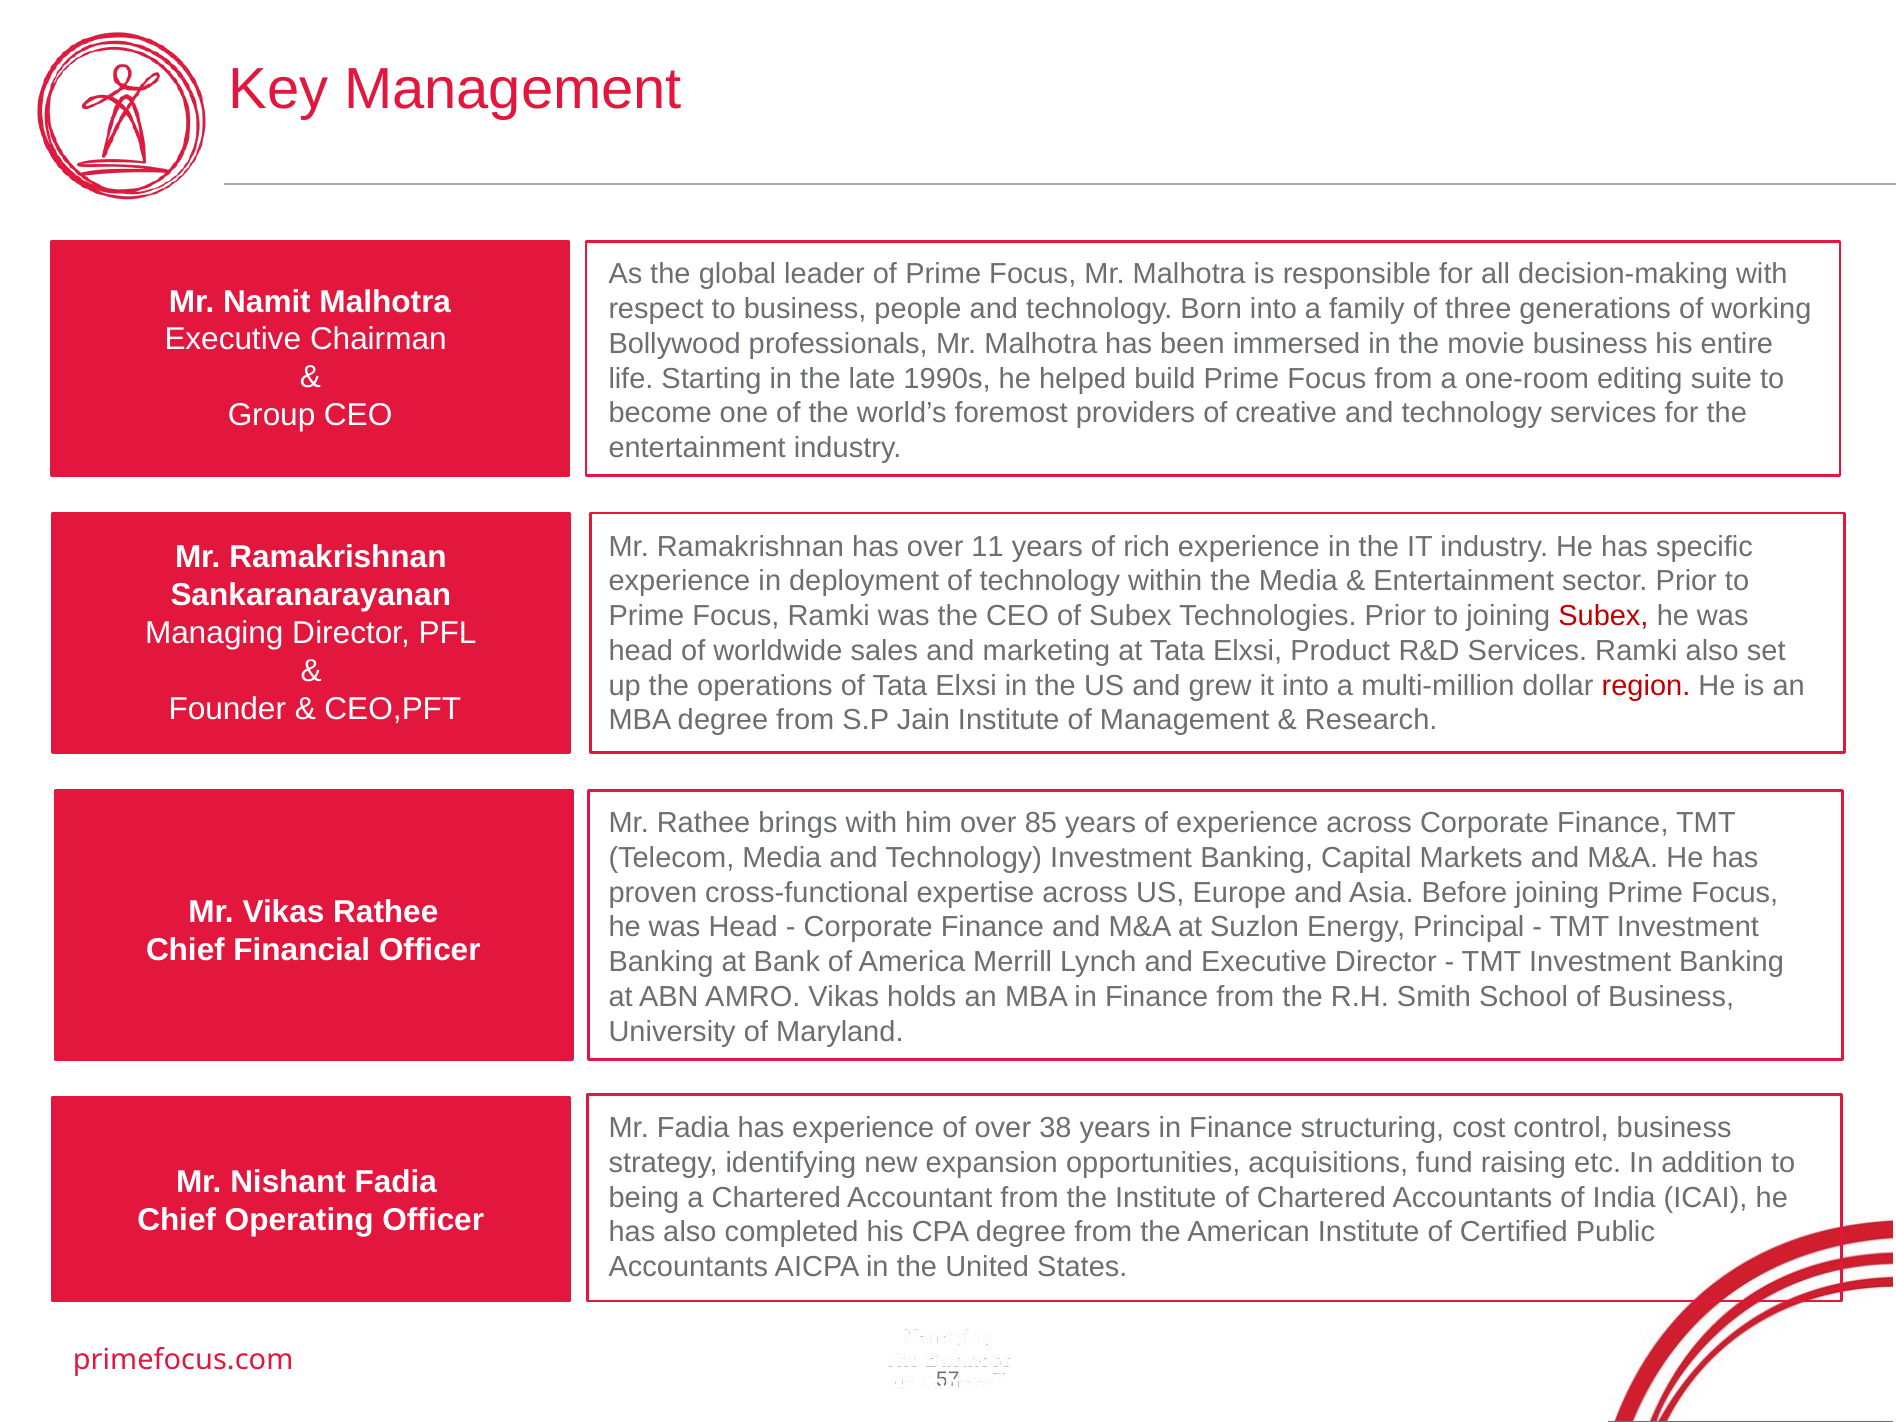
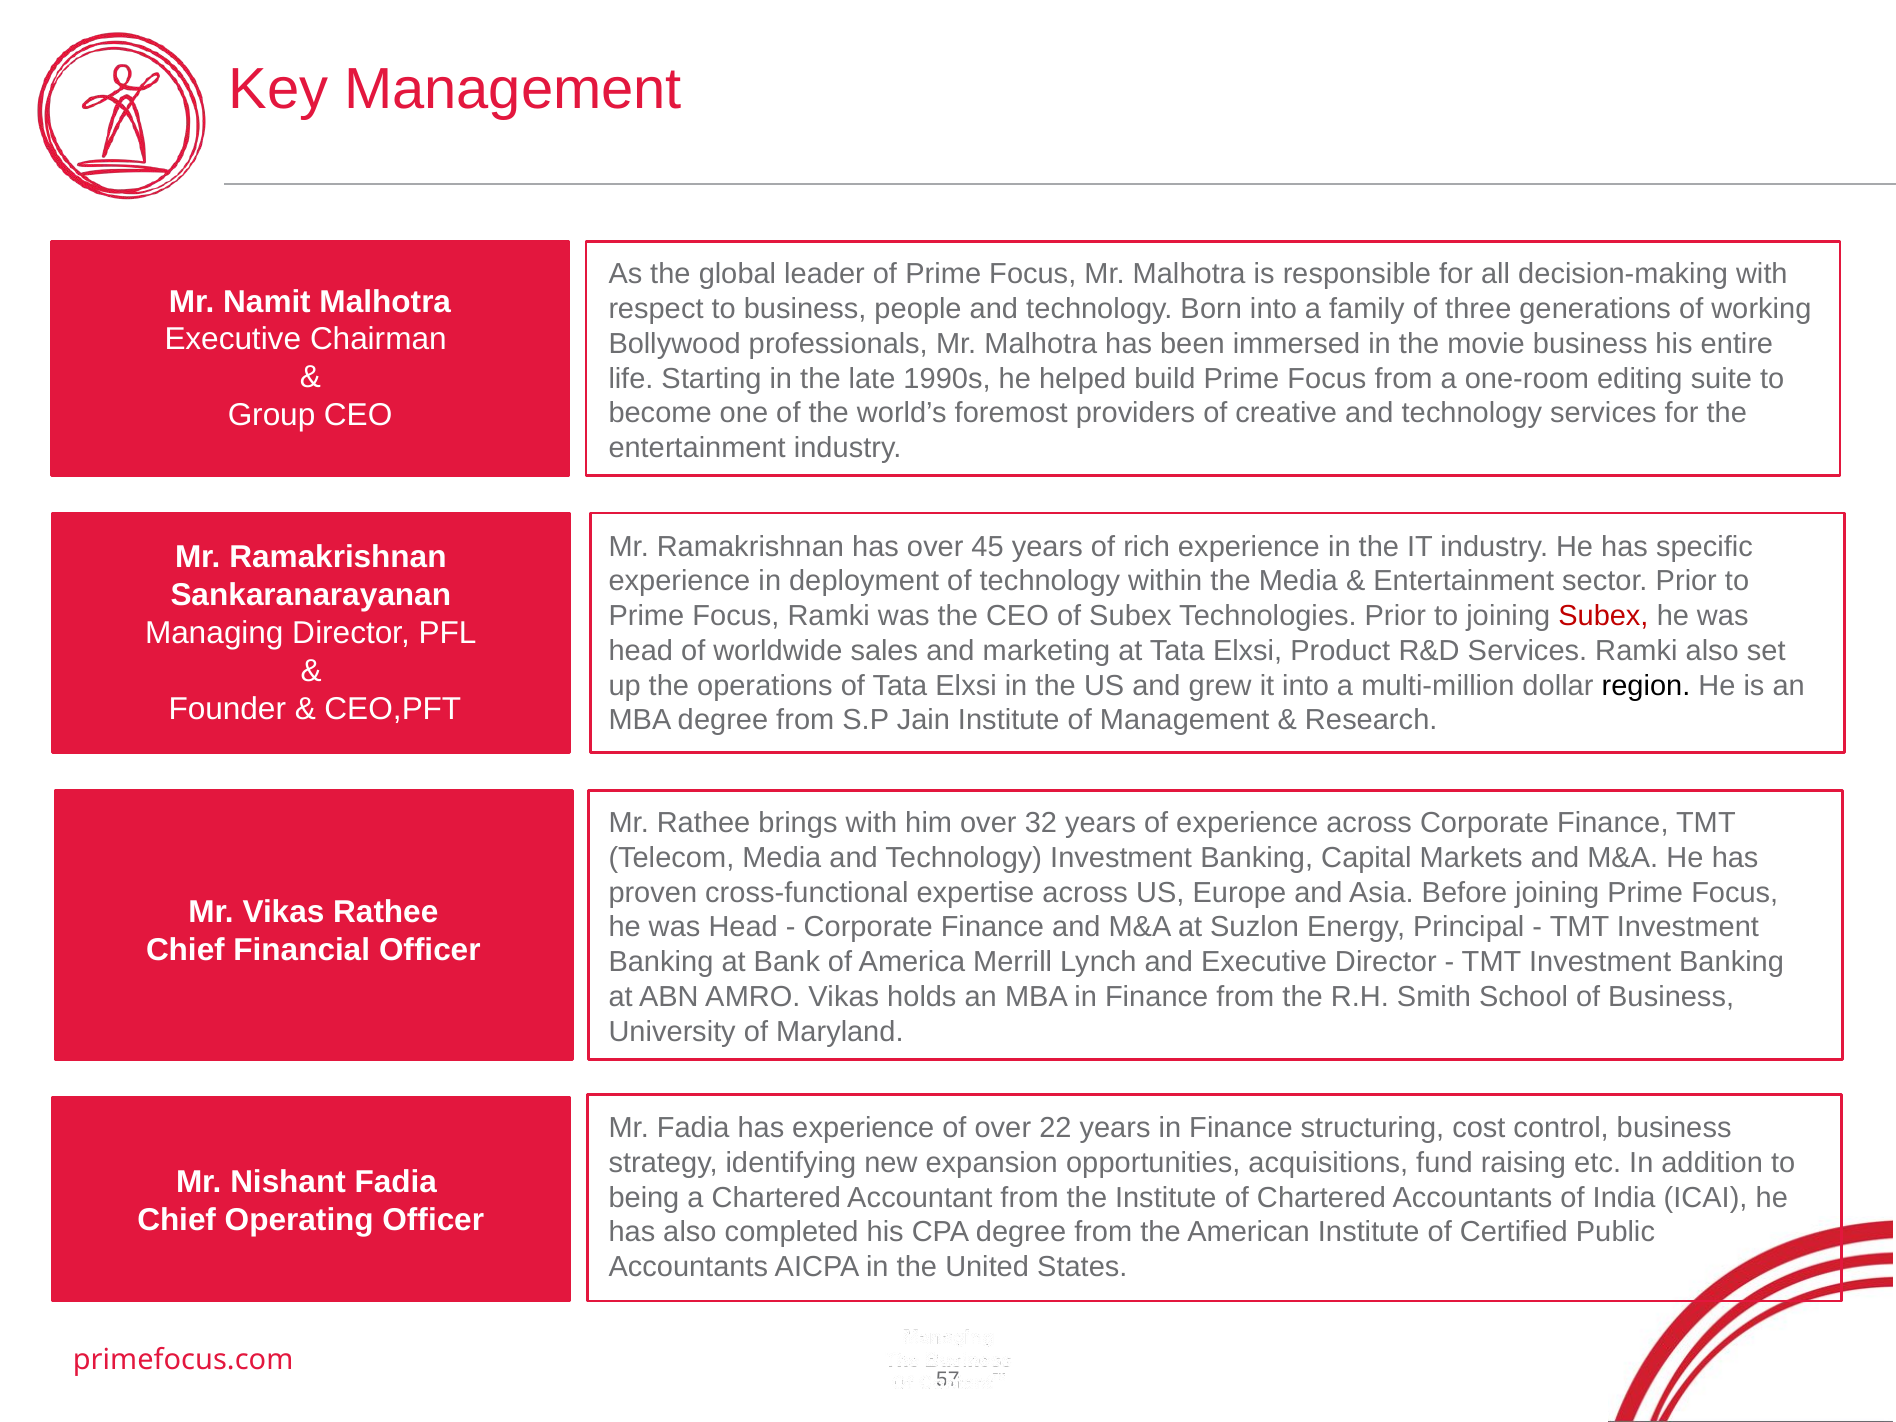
11: 11 -> 45 (988, 546)
region colour: red -> black (1646, 686)
85: 85 -> 32 (1041, 823)
38: 38 -> 22 (1055, 1128)
